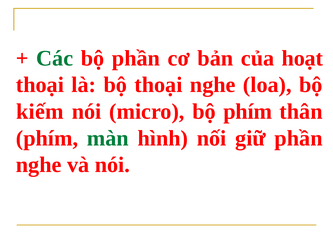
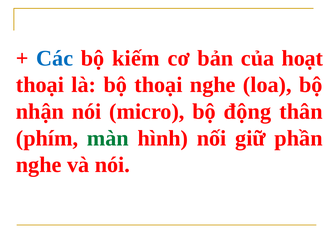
Các colour: green -> blue (55, 58)
bộ phần: phần -> kiếm (136, 58)
kiếm: kiếm -> nhận (40, 111)
bộ phím: phím -> động (247, 111)
